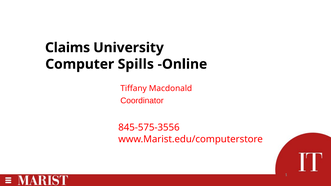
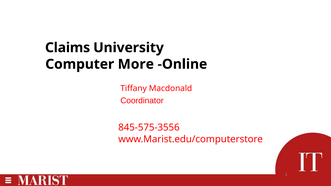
Spills: Spills -> More (136, 64)
